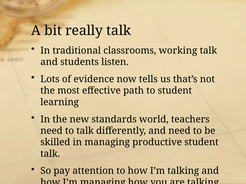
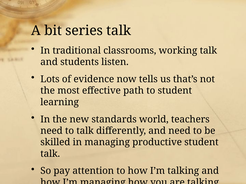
really: really -> series (84, 31)
